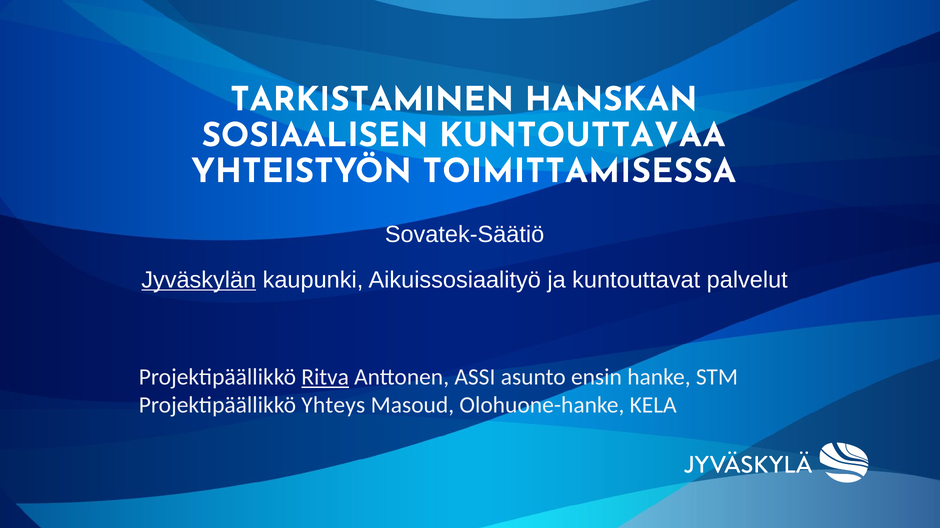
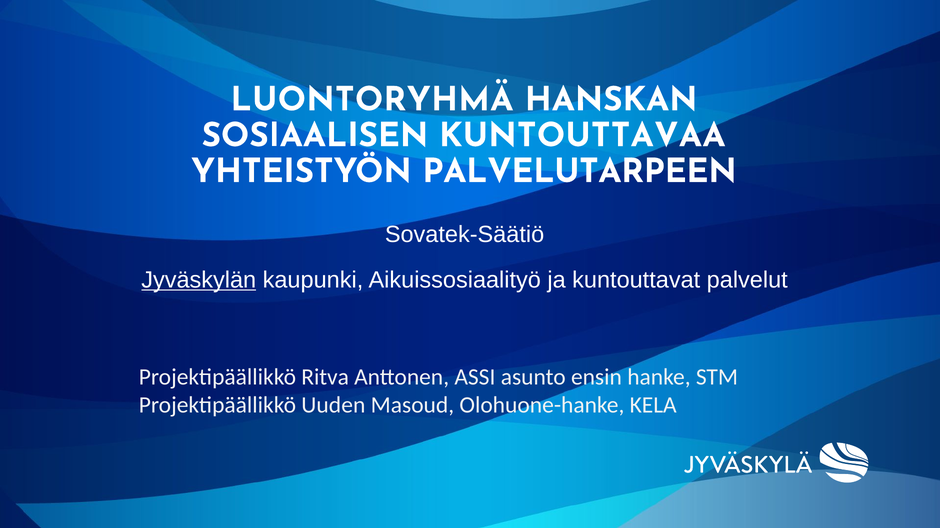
TARKISTAMINEN: TARKISTAMINEN -> LUONTORYHMÄ (372, 99)
TOIMITTAMISESSA: TOIMITTAMISESSA -> PALVELUTARPEEN (580, 171)
Ritva underline: present -> none (325, 378)
Yhteys: Yhteys -> Uuden (333, 406)
